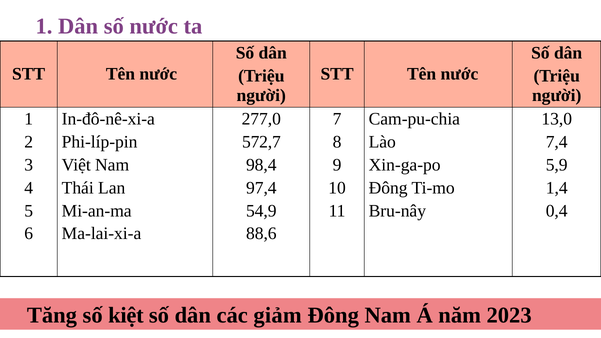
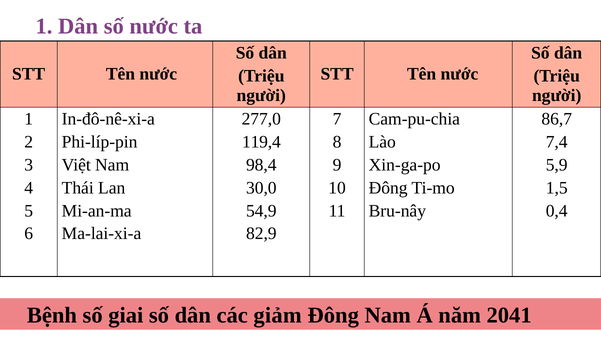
13,0: 13,0 -> 86,7 (557, 119)
572,7: 572,7 -> 119,4 (261, 142)
97,4: 97,4 -> 30,0 (261, 188)
1,4: 1,4 -> 1,5 (557, 188)
88,6: 88,6 -> 82,9 (261, 234)
Tăng: Tăng -> Bệnh (52, 316)
kiệt: kiệt -> giai (126, 316)
2023: 2023 -> 2041 (509, 316)
